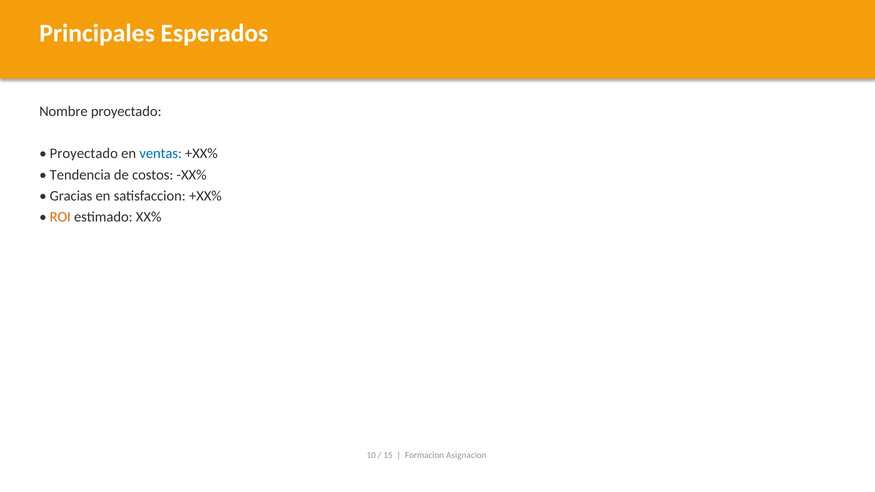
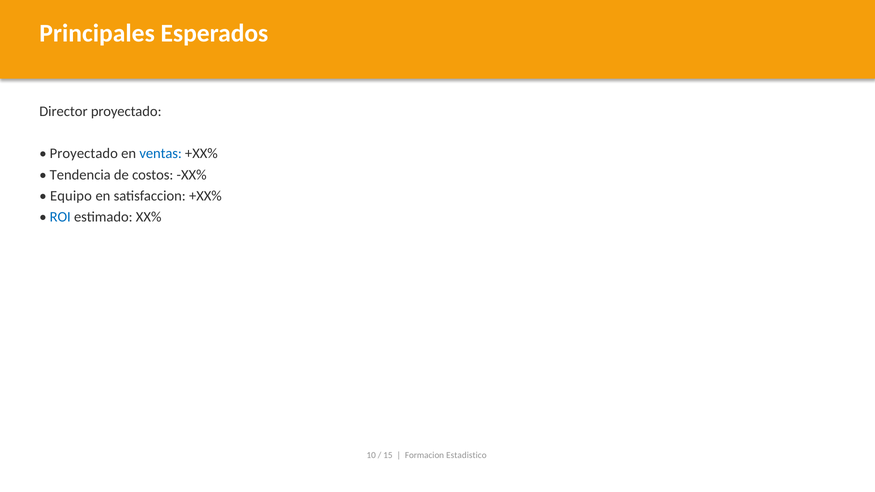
Nombre: Nombre -> Director (63, 111)
Gracias: Gracias -> Equipo (71, 196)
ROI colour: orange -> blue (60, 217)
Asignacion: Asignacion -> Estadistico (466, 456)
